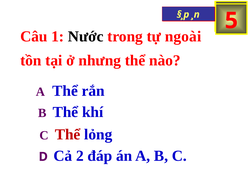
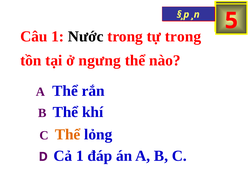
tự ngoài: ngoài -> trong (183, 36)
nhưng: nhưng -> ngưng (100, 60)
Thể colour: red -> orange (68, 135)
Cả 2: 2 -> 1 (80, 156)
